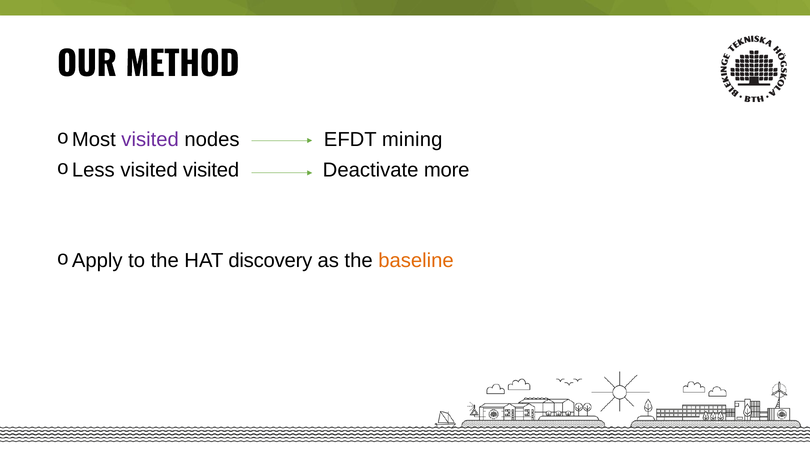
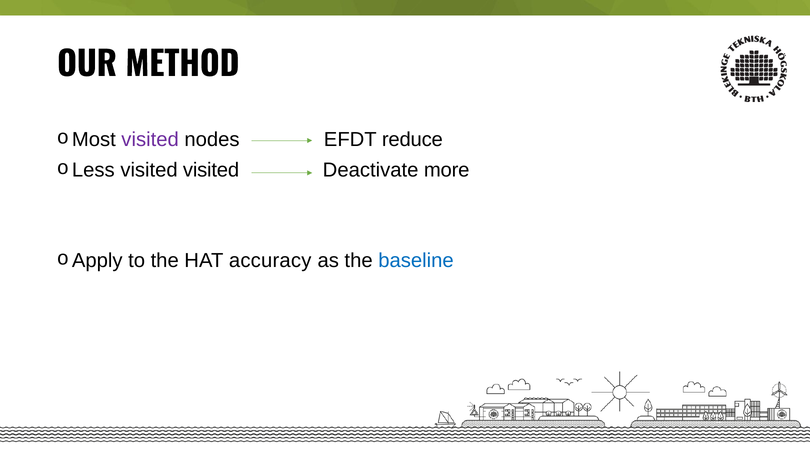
mining: mining -> reduce (412, 140)
discovery: discovery -> accuracy (270, 261)
baseline colour: orange -> blue (416, 261)
